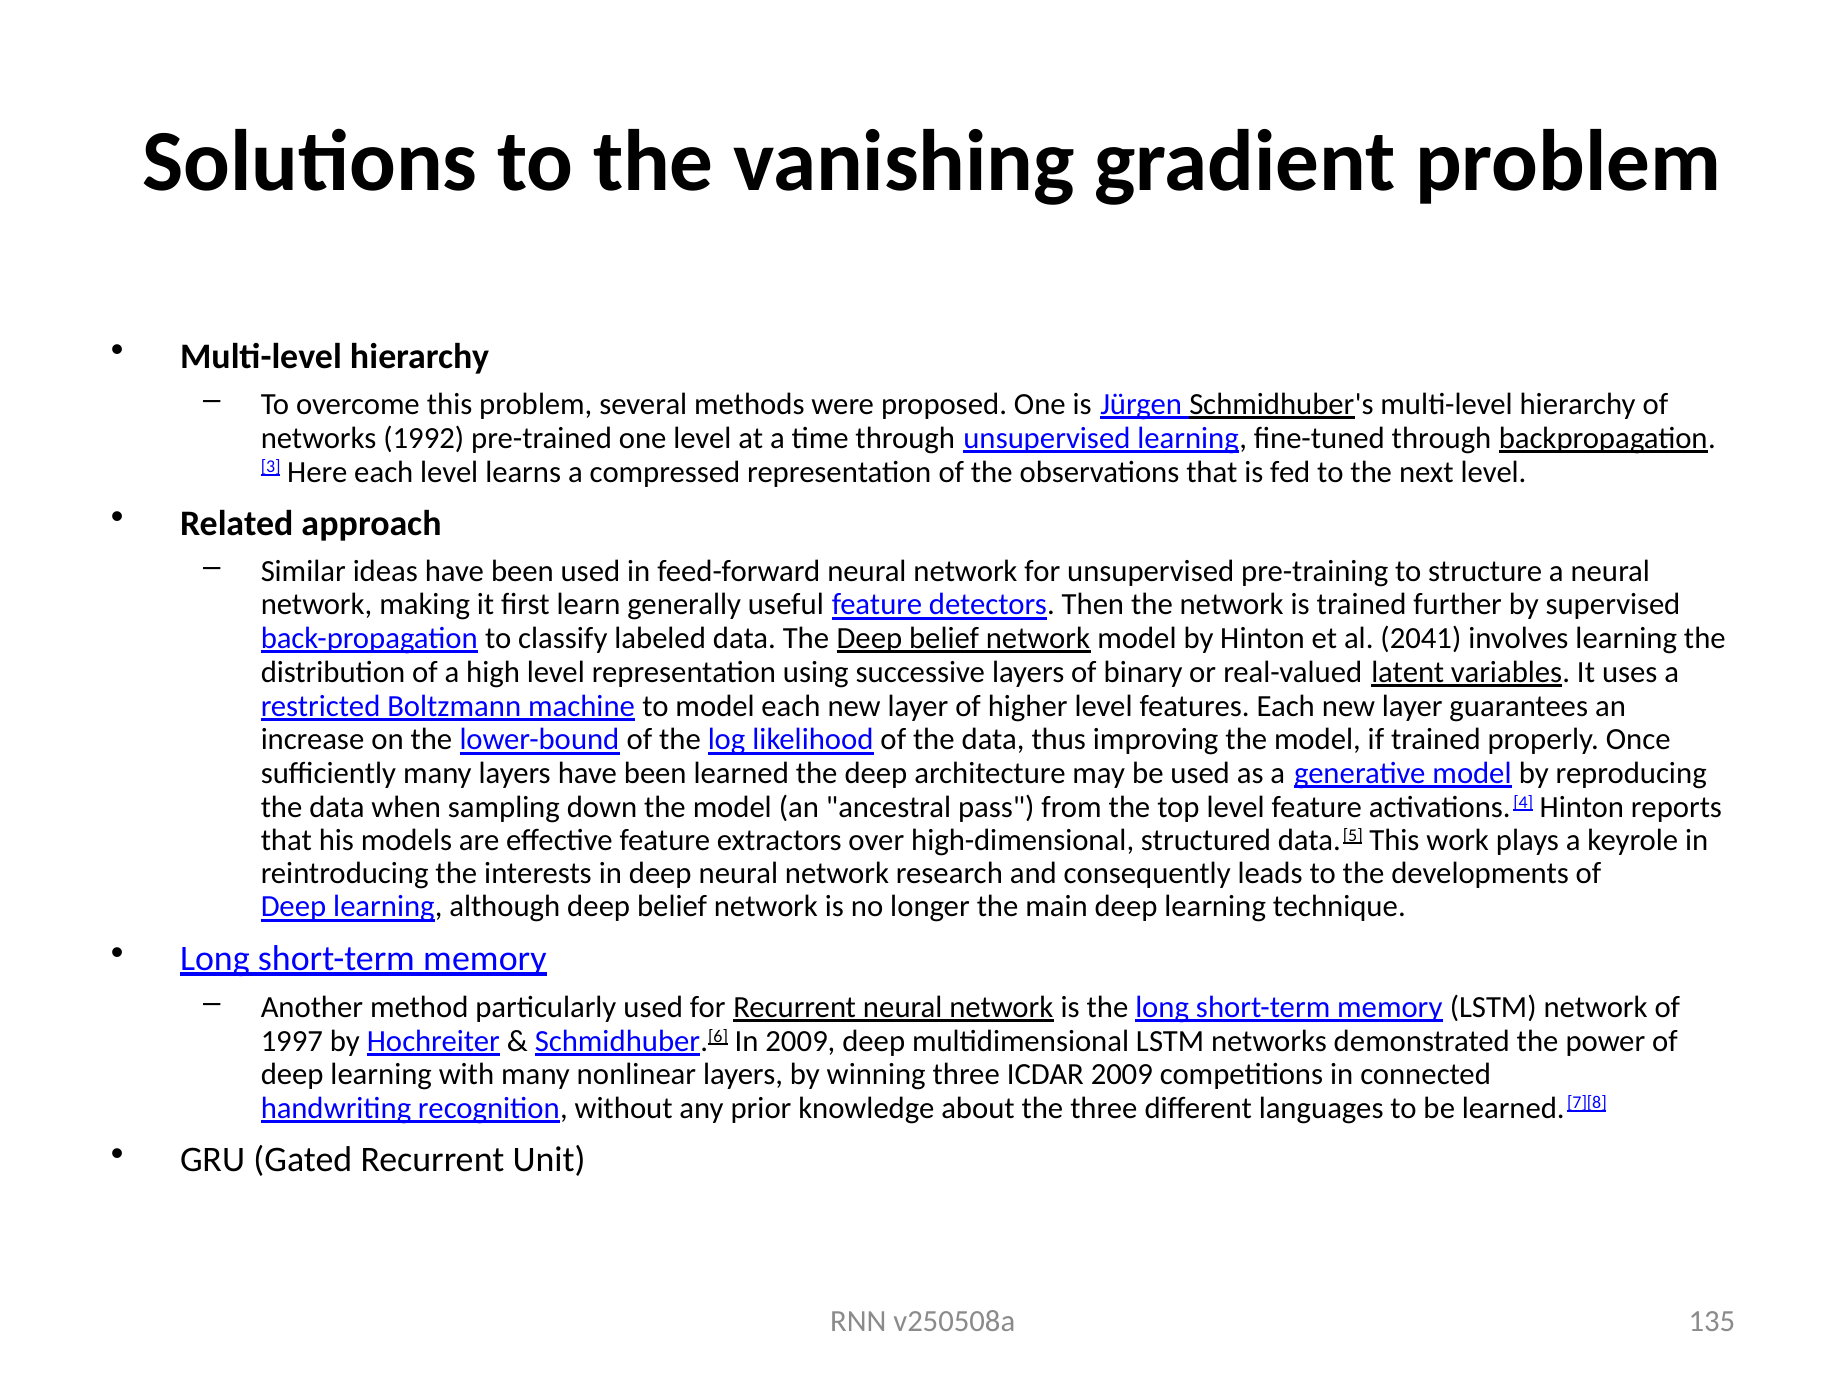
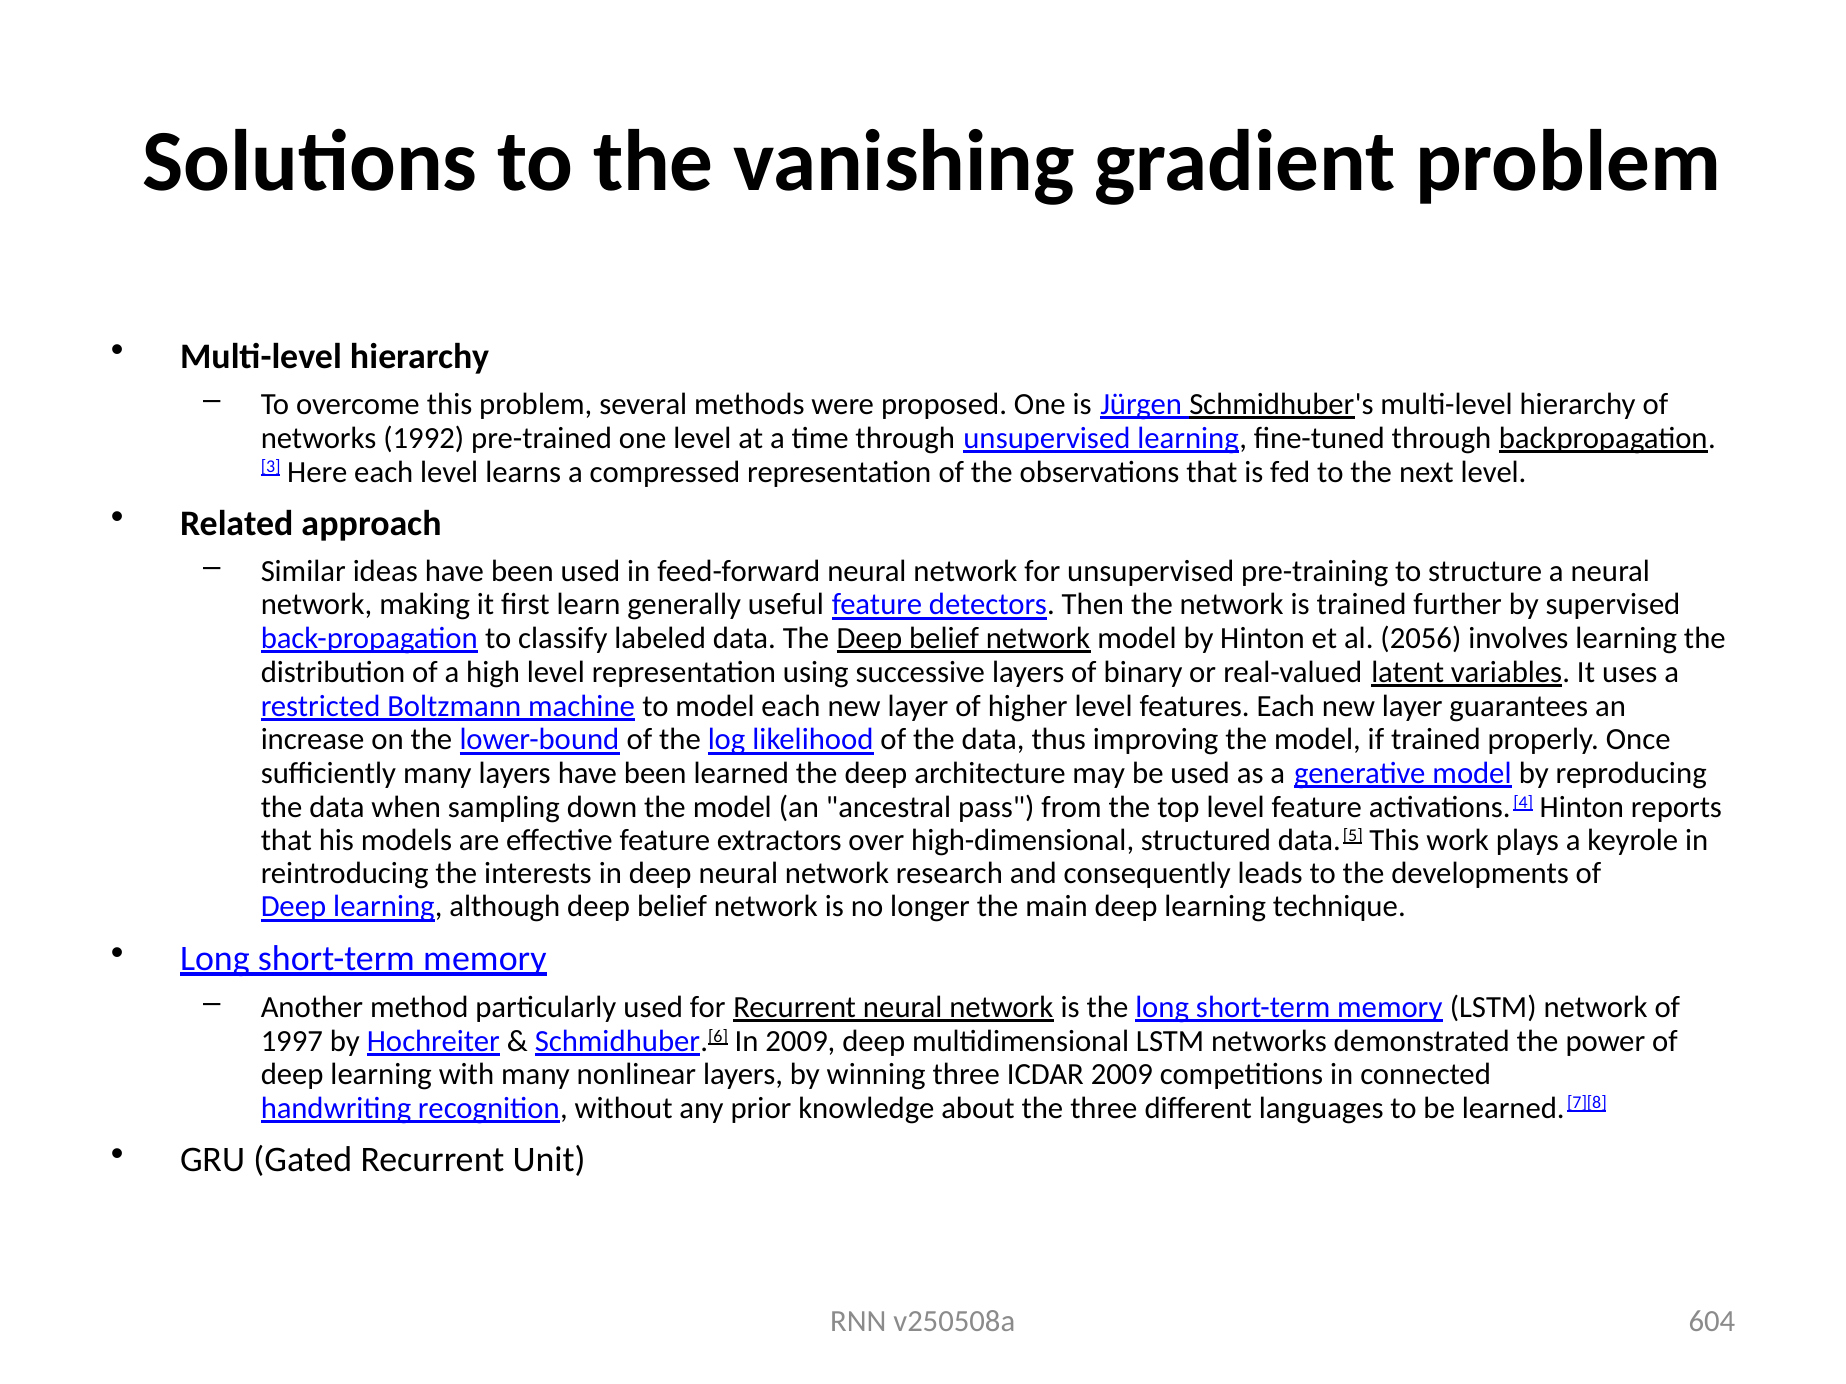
2041: 2041 -> 2056 (1421, 639)
135: 135 -> 604 (1712, 1322)
